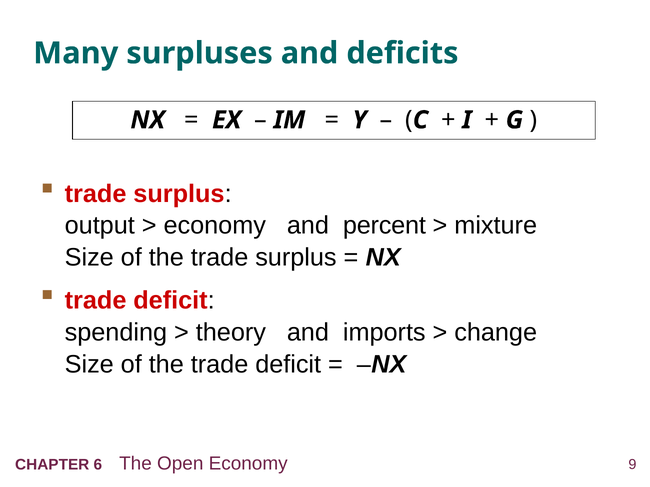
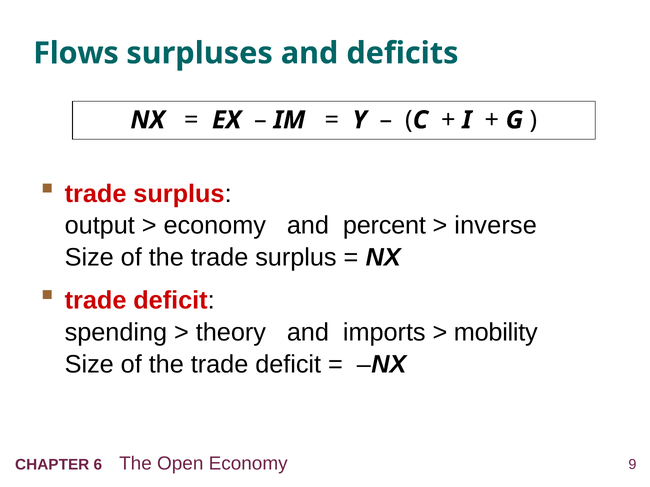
Many: Many -> Flows (76, 53)
mixture: mixture -> inverse (496, 226)
change: change -> mobility (496, 333)
